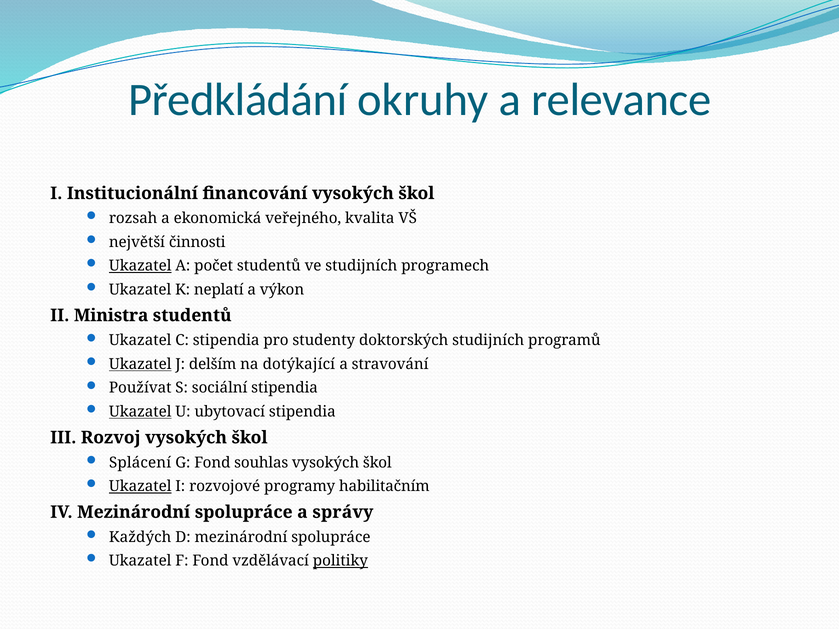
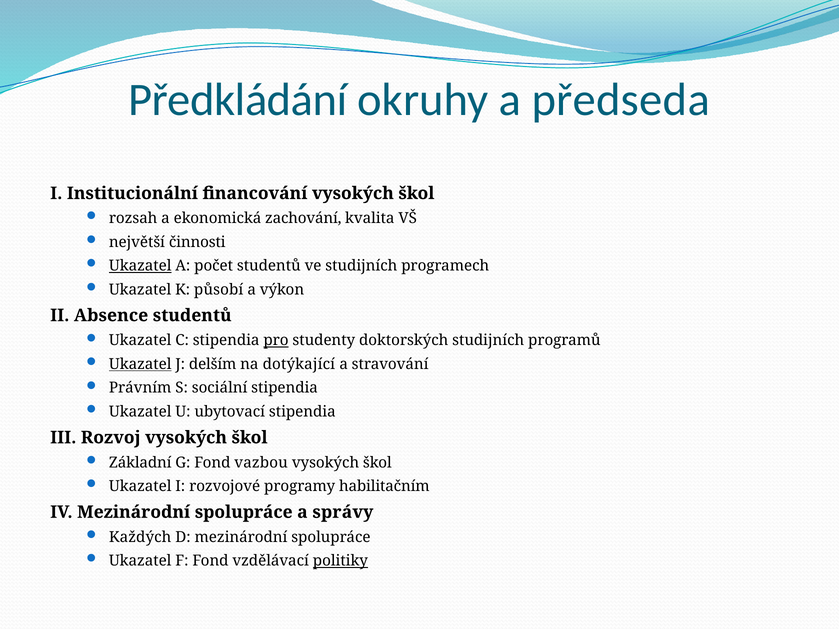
relevance: relevance -> předseda (621, 100)
veřejného: veřejného -> zachování (303, 218)
neplatí: neplatí -> působí (219, 290)
Ministra: Ministra -> Absence (111, 316)
pro underline: none -> present (276, 341)
Používat: Používat -> Právním (140, 388)
Ukazatel underline: present -> none (140, 412)
Splácení: Splácení -> Základní (140, 463)
souhlas: souhlas -> vazbou (261, 463)
Ukazatel underline: present -> none (140, 487)
